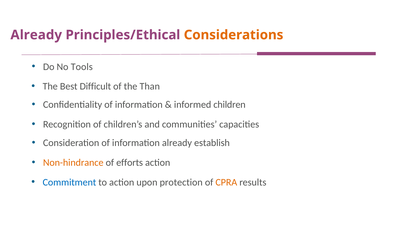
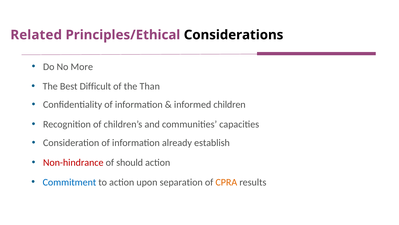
Already: Already -> Related (36, 35)
Considerations colour: orange -> black (234, 35)
Tools: Tools -> More (82, 67)
Non-hindrance colour: orange -> red (73, 162)
efforts: efforts -> should (130, 162)
protection: protection -> separation (181, 182)
